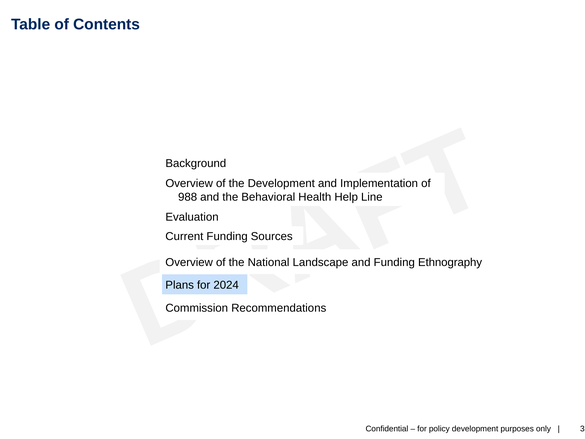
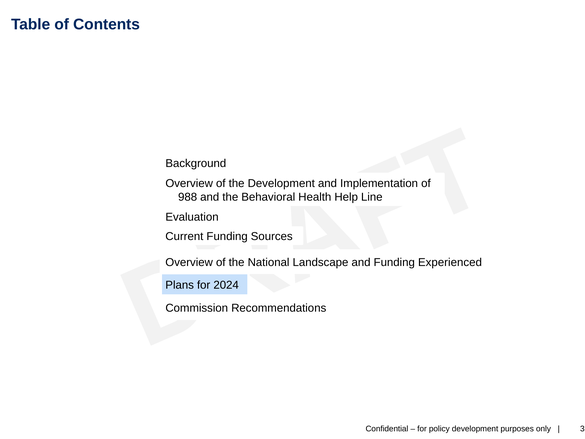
Ethnography: Ethnography -> Experienced (450, 262)
